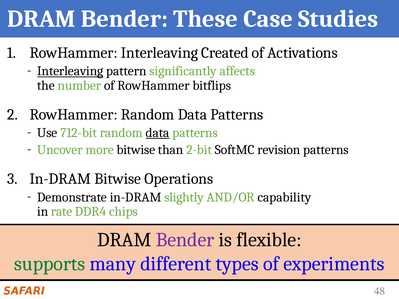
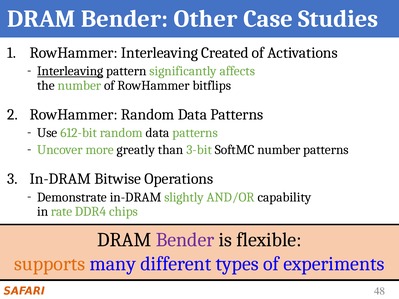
These: These -> Other (205, 19)
712-bit: 712-bit -> 612-bit (79, 133)
data underline: present -> none (158, 133)
more bitwise: bitwise -> greatly (136, 150)
2-bit: 2-bit -> 3-bit (199, 150)
SoftMC revision: revision -> number (279, 150)
supports colour: green -> orange (50, 264)
